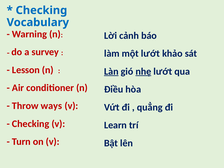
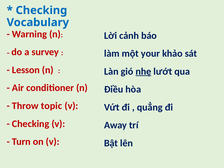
một lướt: lướt -> your (150, 53)
Làn underline: present -> none (111, 71)
ways: ways -> topic (51, 106)
Learn: Learn -> Away (115, 125)
